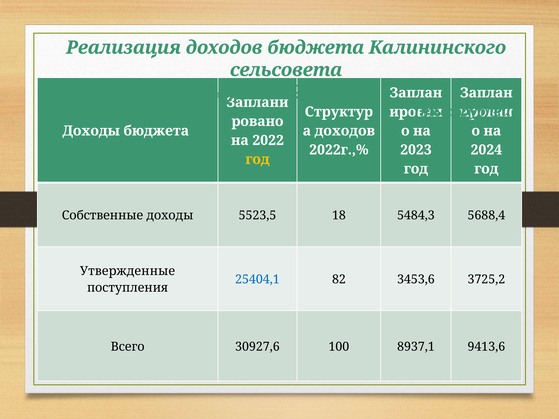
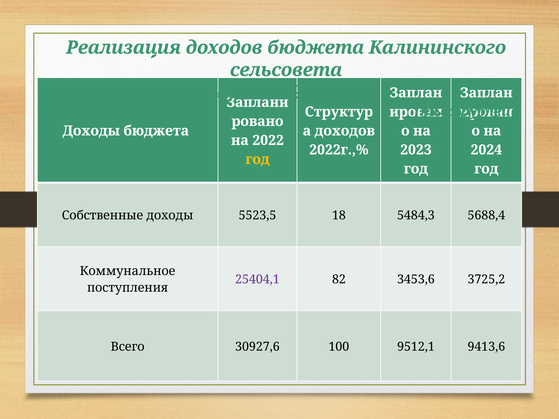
Утвержденные: Утвержденные -> Коммунальное (128, 271)
25404,1 colour: blue -> purple (257, 280)
8937,1: 8937,1 -> 9512,1 (416, 347)
